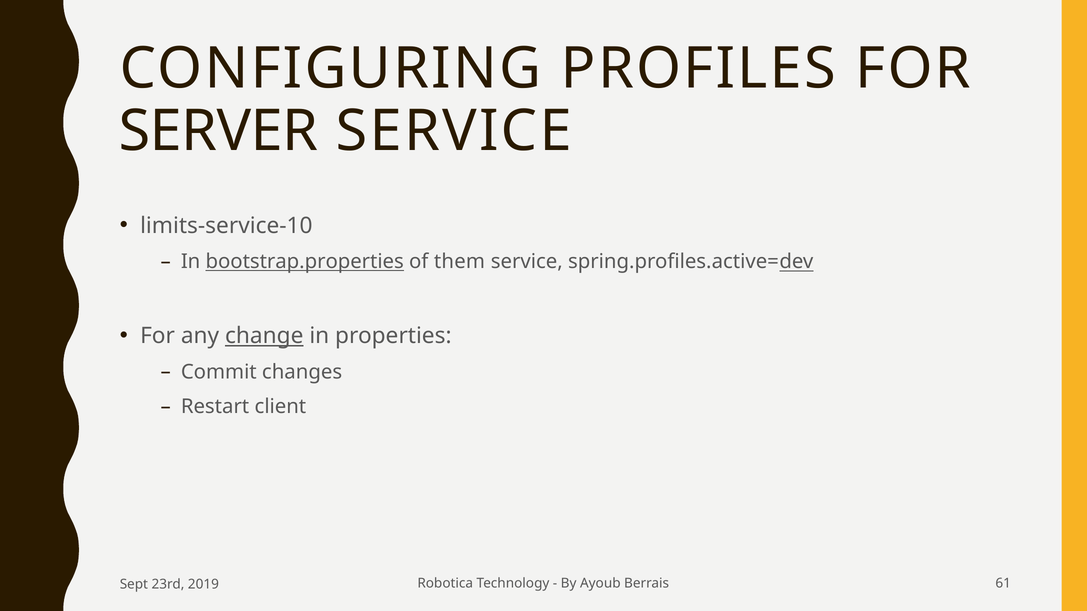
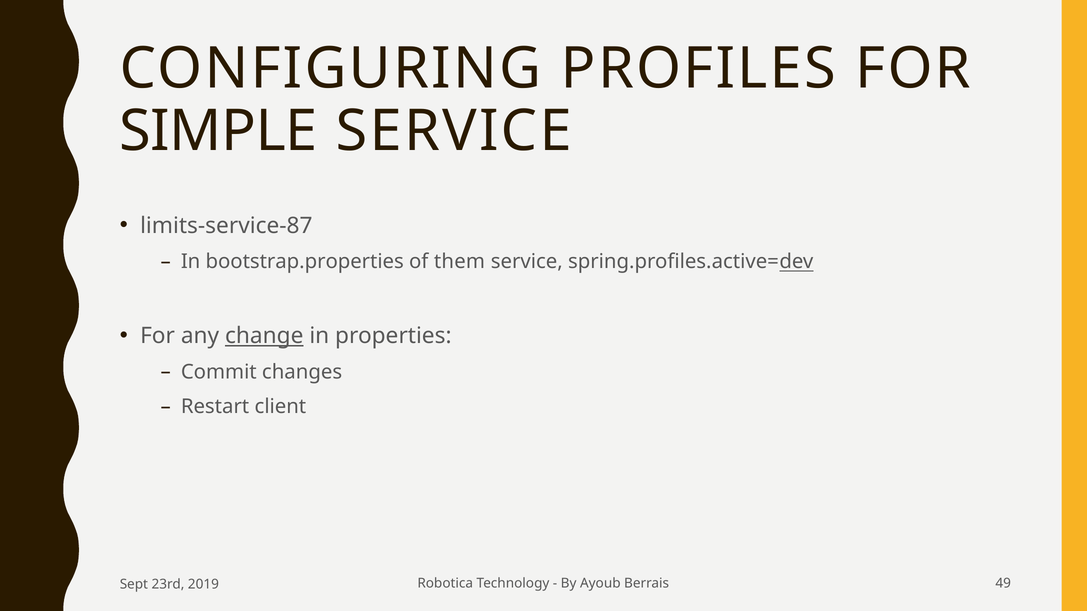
SERVER: SERVER -> SIMPLE (218, 131)
limits-service-10: limits-service-10 -> limits-service-87 (226, 226)
bootstrap.properties underline: present -> none (305, 262)
61: 61 -> 49 (1003, 584)
